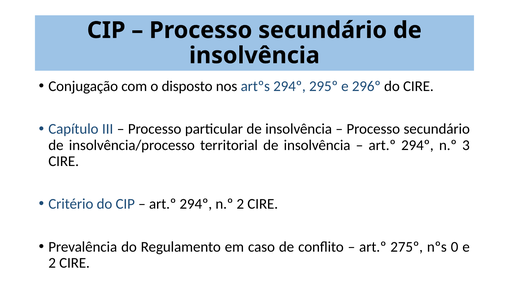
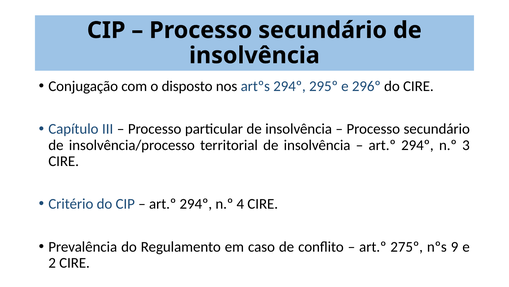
n.º 2: 2 -> 4 (240, 203)
0: 0 -> 9 (455, 246)
